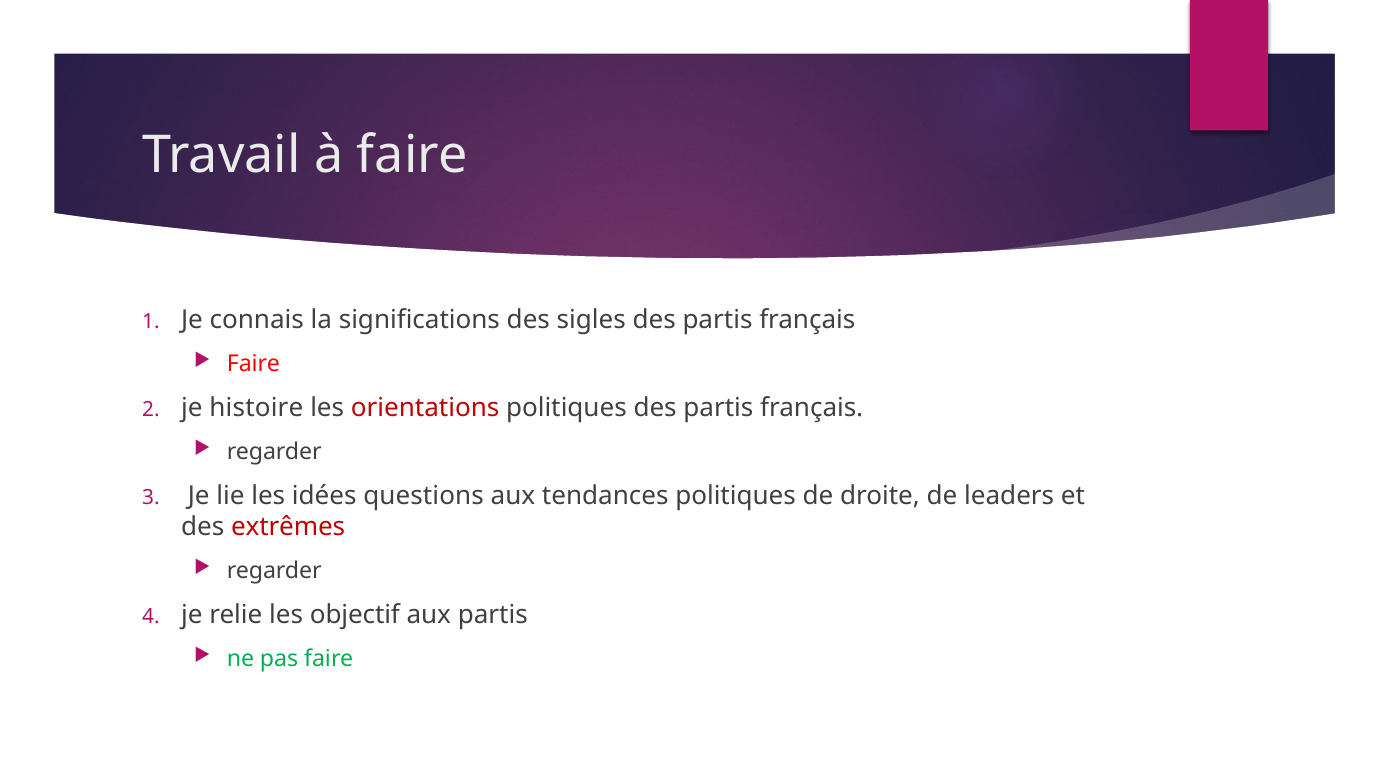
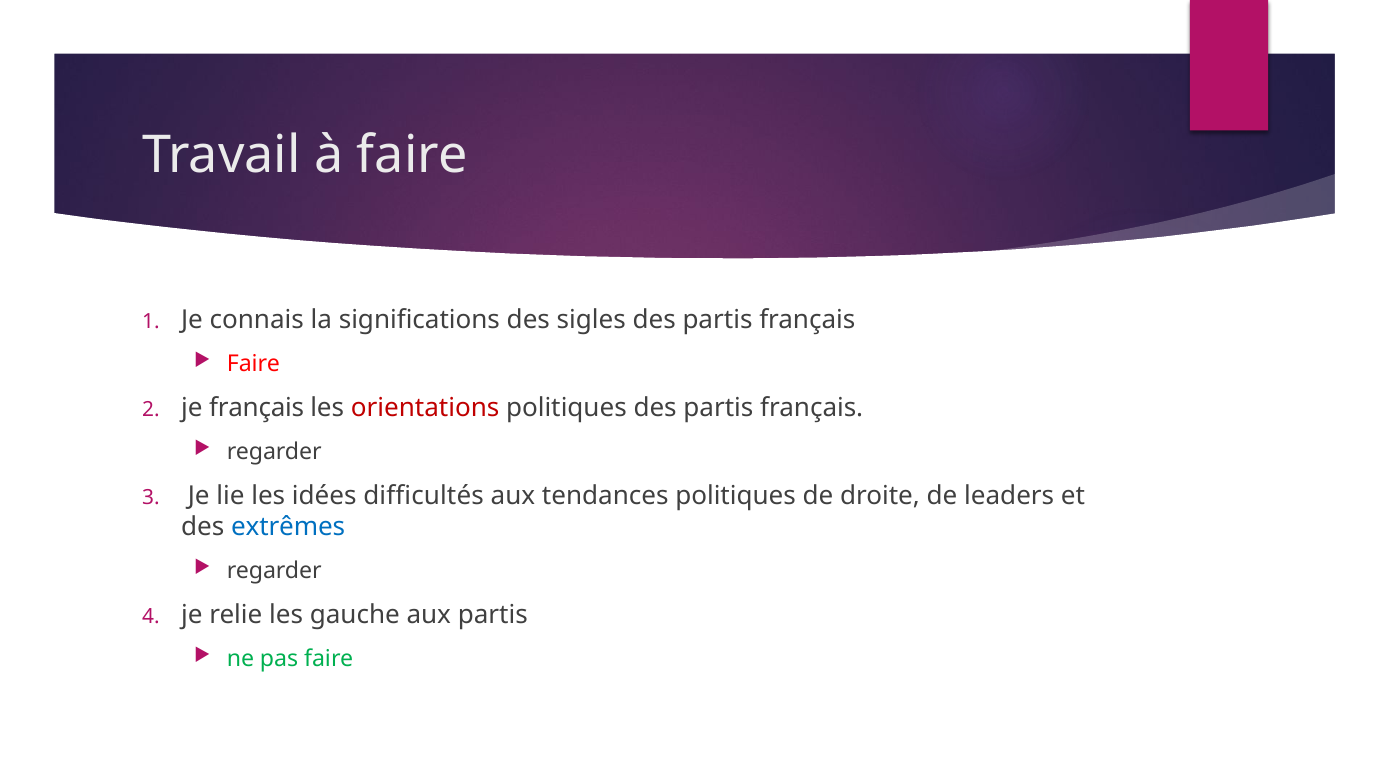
je histoire: histoire -> français (257, 408)
questions: questions -> difficultés (424, 496)
extrêmes colour: red -> blue (288, 527)
objectif: objectif -> gauche (355, 615)
